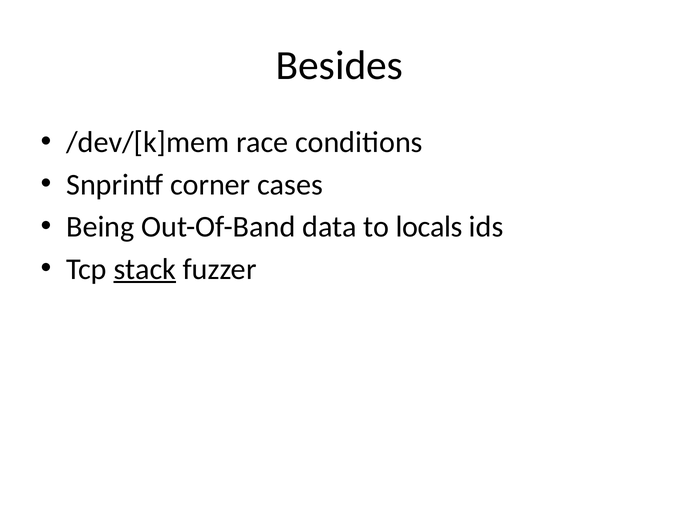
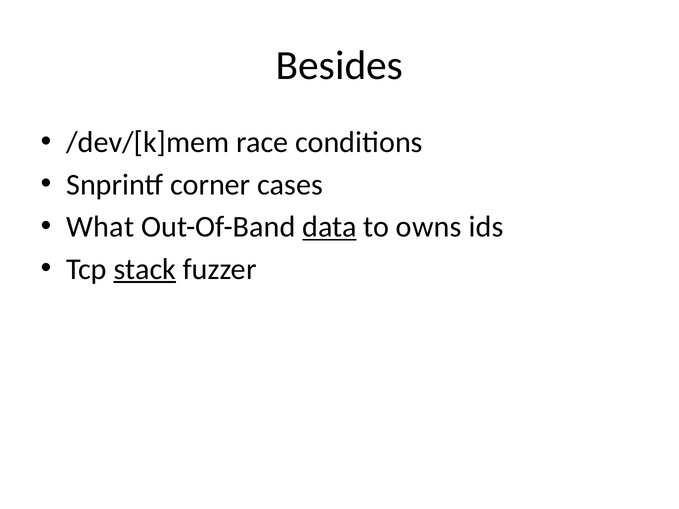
Being: Being -> What (100, 227)
data underline: none -> present (330, 227)
locals: locals -> owns (429, 227)
